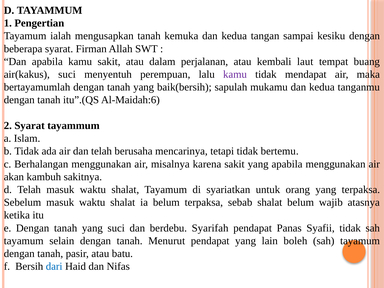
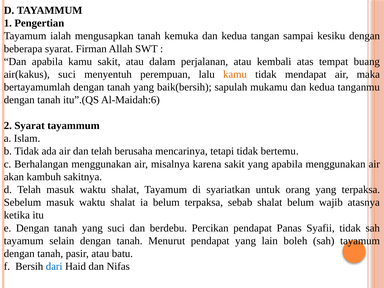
laut: laut -> atas (305, 62)
kamu colour: purple -> orange (235, 74)
Syarifah: Syarifah -> Percikan (210, 228)
